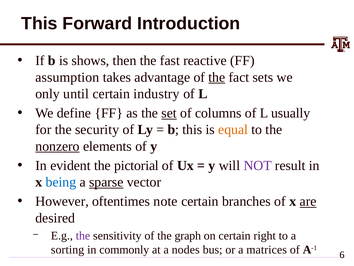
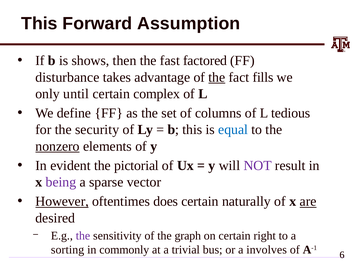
Introduction: Introduction -> Assumption (189, 23)
reactive: reactive -> factored (205, 61)
assumption: assumption -> disturbance (67, 77)
sets: sets -> fills (263, 77)
industry: industry -> complex (157, 94)
set underline: present -> none (169, 113)
usually: usually -> tedious (291, 113)
equal colour: orange -> blue (233, 129)
being colour: blue -> purple (61, 182)
sparse underline: present -> none (106, 182)
However underline: none -> present (62, 201)
note: note -> does (166, 201)
branches: branches -> naturally (246, 201)
nodes: nodes -> trivial (186, 249)
matrices: matrices -> involves (267, 249)
